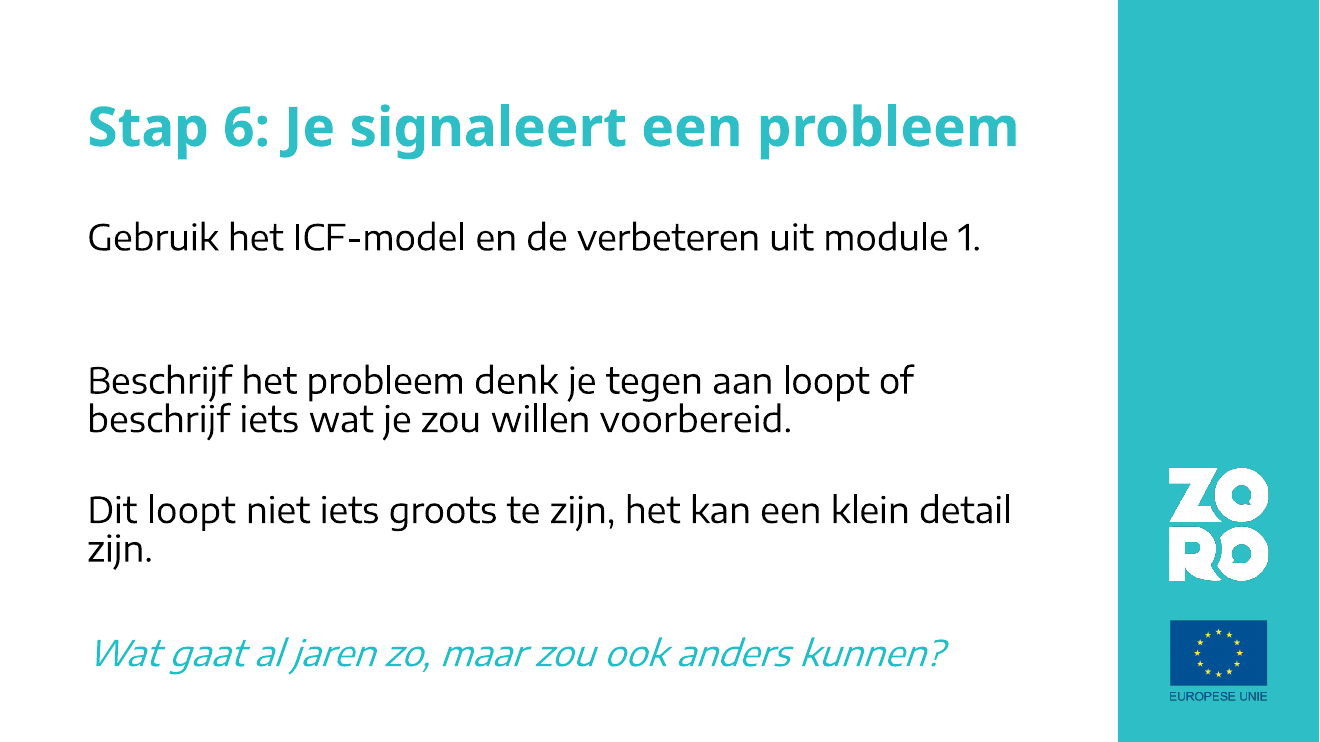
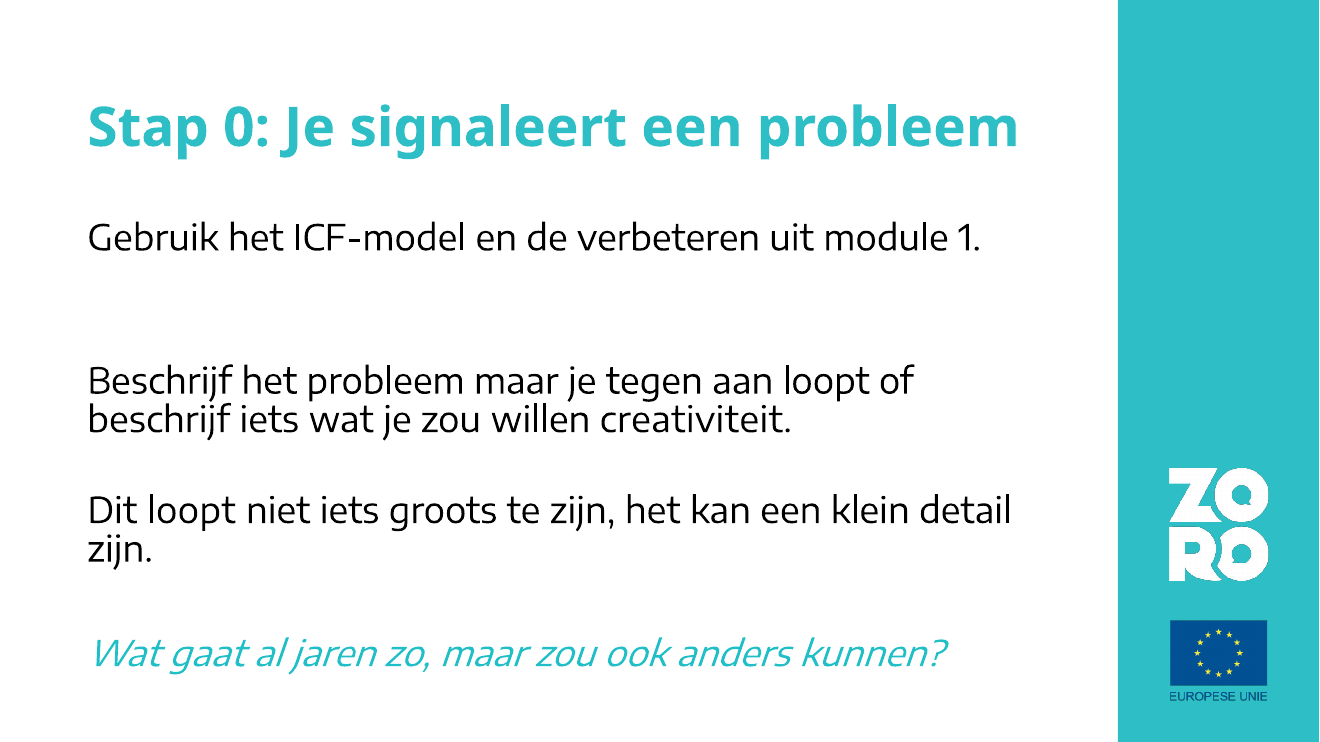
6: 6 -> 0 (247, 128)
probleem denk: denk -> maar (516, 382)
voorbereid: voorbereid -> creativiteit (696, 421)
